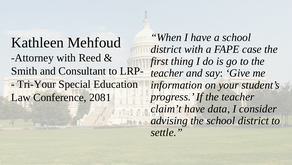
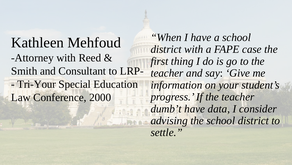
2081: 2081 -> 2000 (100, 97)
claim’t: claim’t -> dumb’t (166, 108)
